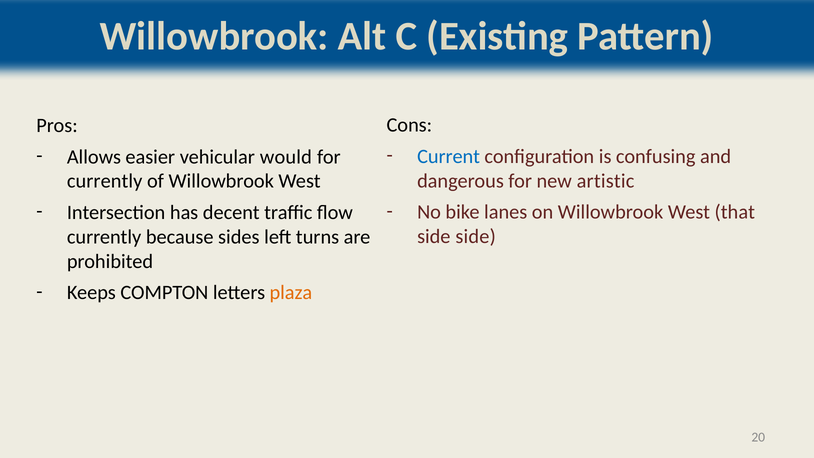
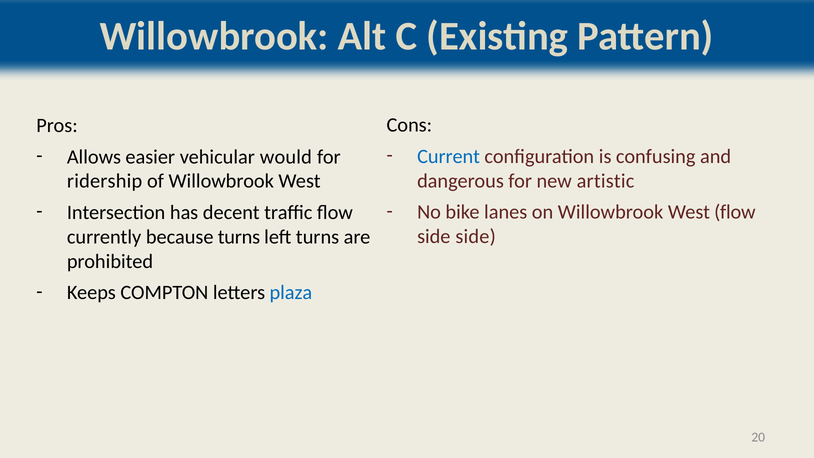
currently: currently -> ridership (105, 181)
West that: that -> flow (735, 212)
because sides: sides -> turns (239, 237)
plaza colour: orange -> blue (291, 292)
